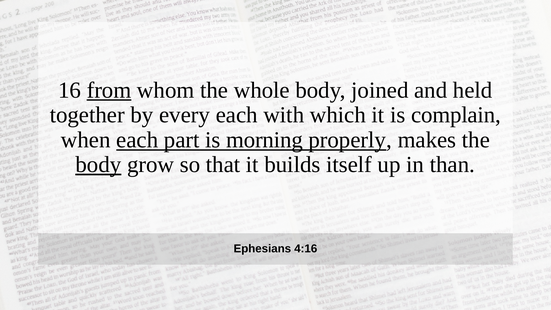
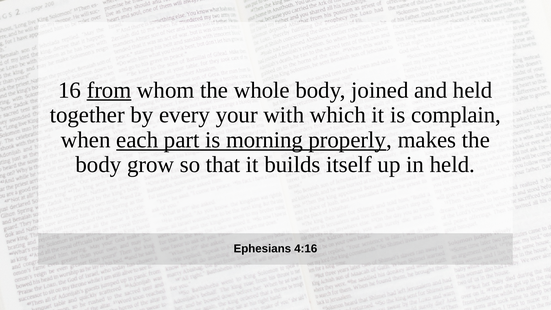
every each: each -> your (237, 115)
body underline: present -> none (98, 165)
in than: than -> held (452, 165)
